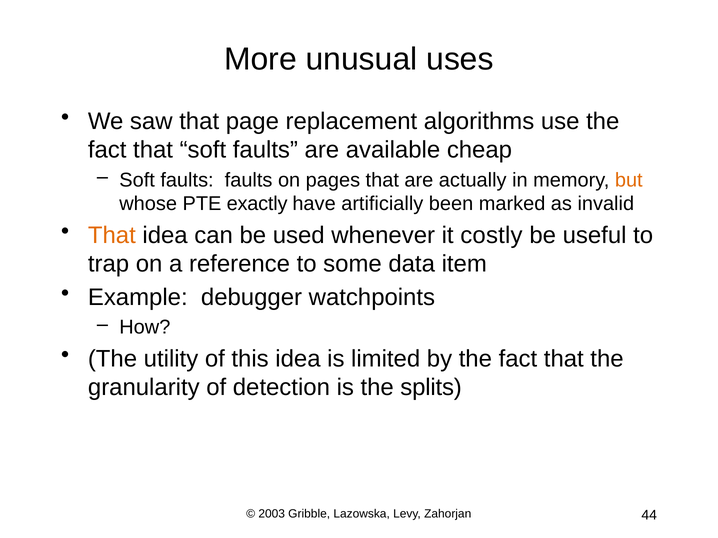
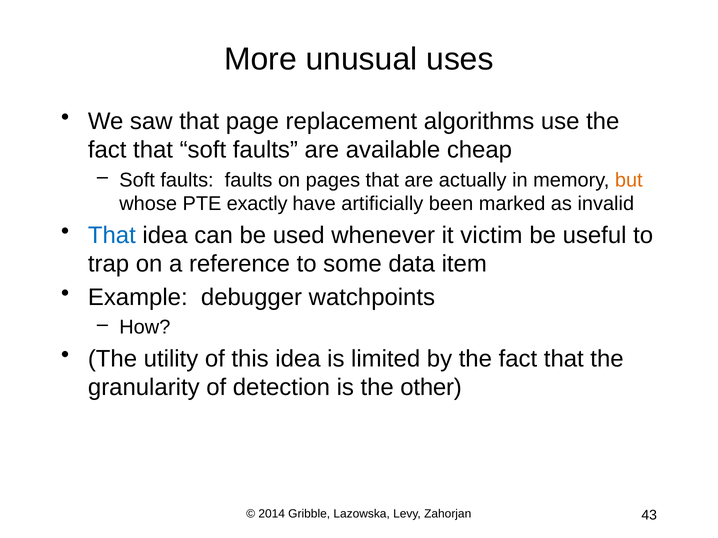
That colour: orange -> blue (112, 235)
costly: costly -> victim (491, 235)
splits: splits -> other (431, 388)
2003: 2003 -> 2014 (272, 514)
44: 44 -> 43 (649, 516)
